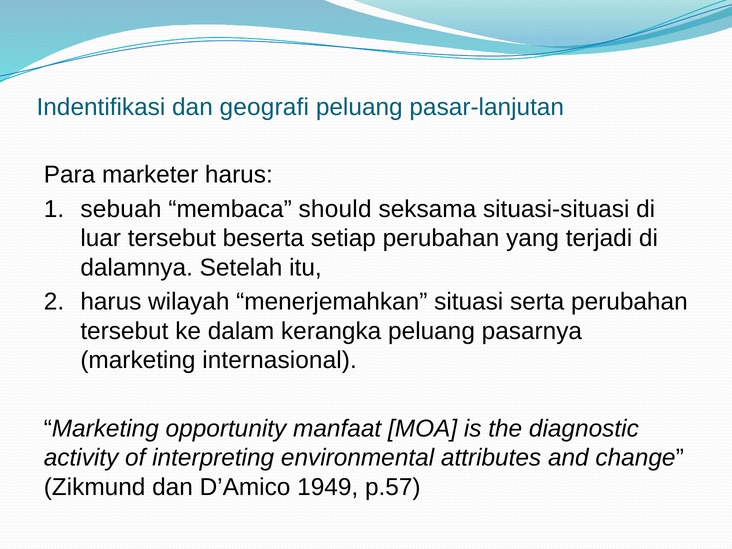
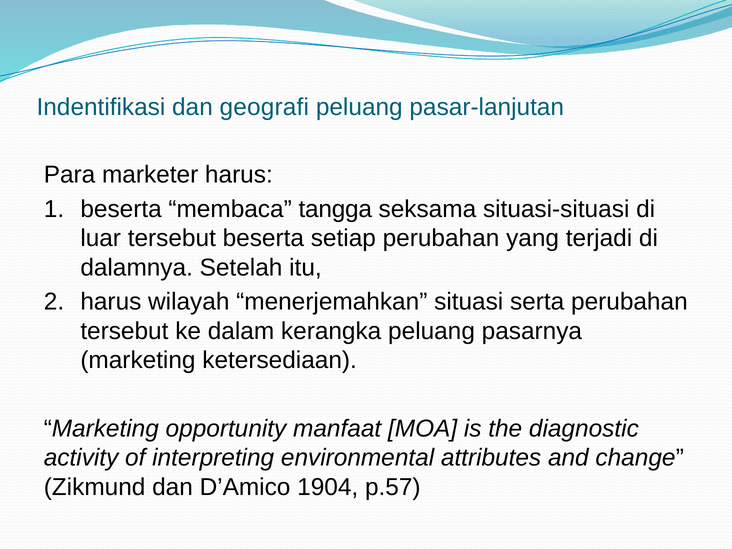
sebuah: sebuah -> beserta (121, 209)
should: should -> tangga (335, 209)
internasional: internasional -> ketersediaan (280, 360)
1949: 1949 -> 1904 (328, 487)
